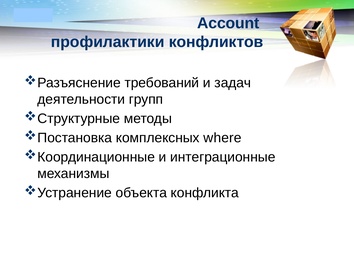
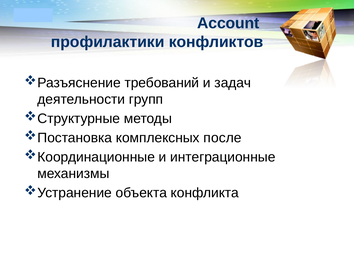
where: where -> после (223, 138)
